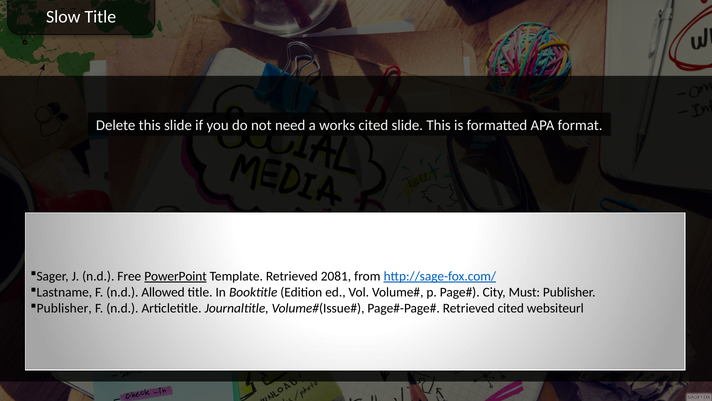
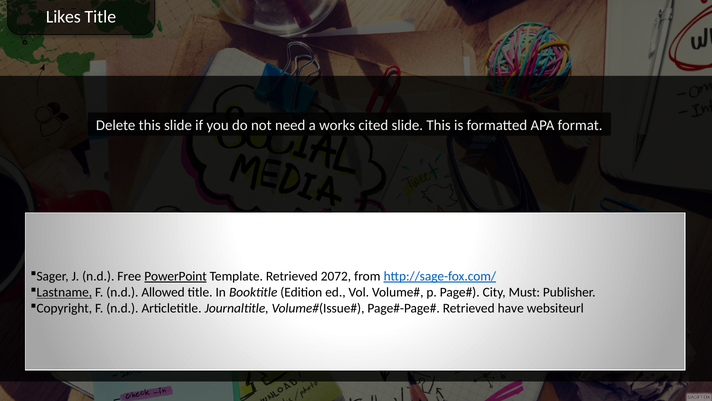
Slow: Slow -> Likes (63, 17)
2081: 2081 -> 2072 (336, 276)
Lastname underline: none -> present (64, 292)
Publisher: Publisher -> Copyright (64, 308)
Retrieved cited: cited -> have (511, 308)
